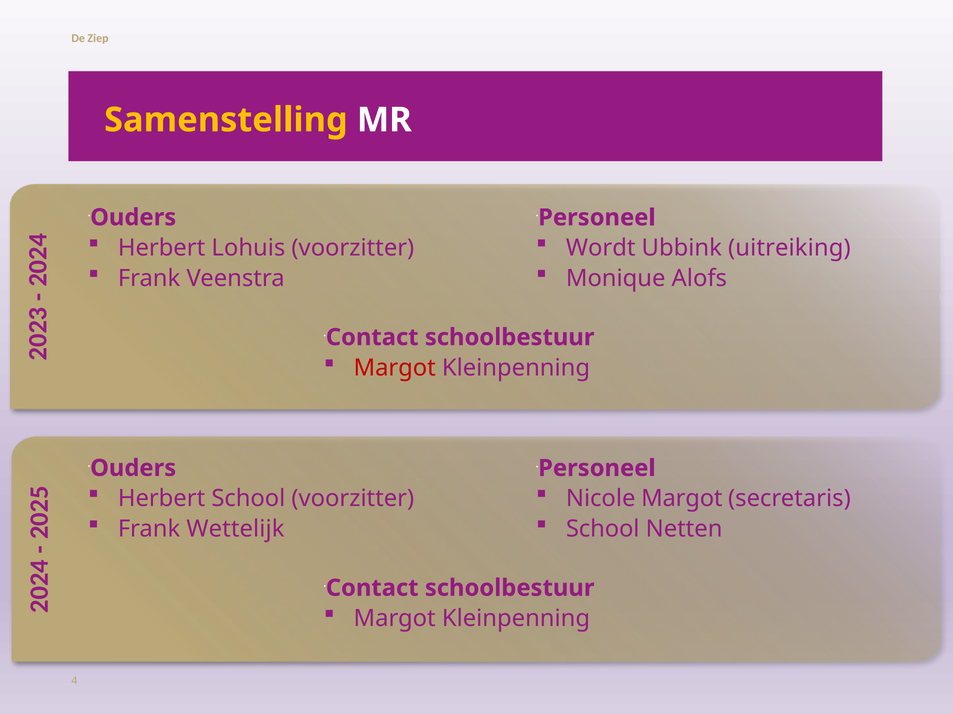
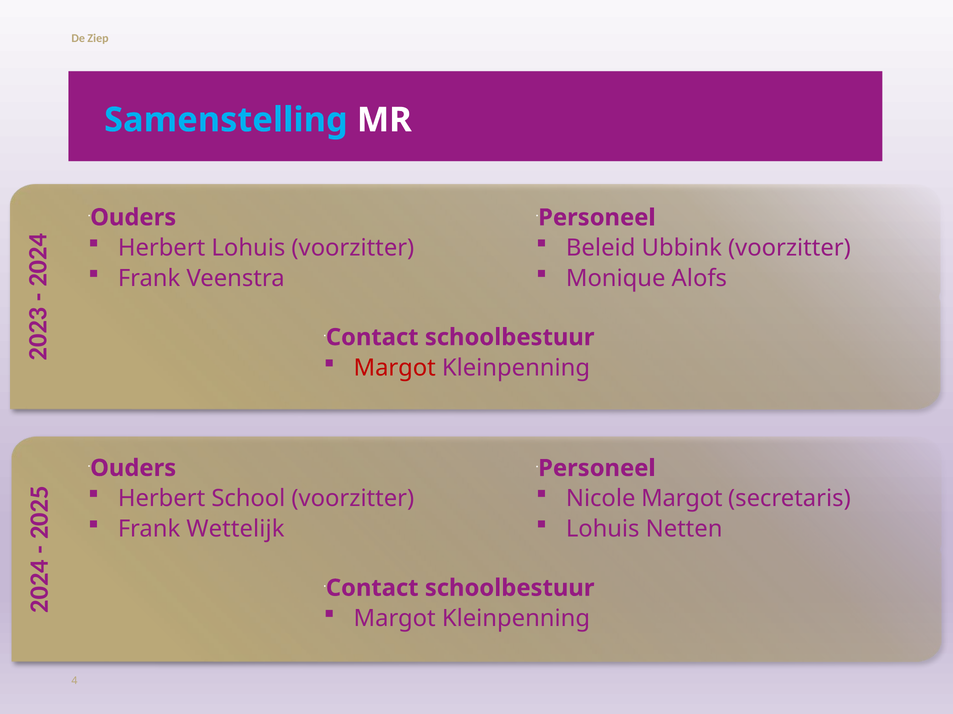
Samenstelling colour: yellow -> light blue (226, 120)
Wordt: Wordt -> Beleid (601, 248)
Ubbink uitreiking: uitreiking -> voorzitter (789, 248)
School: School -> Lohuis (603, 529)
